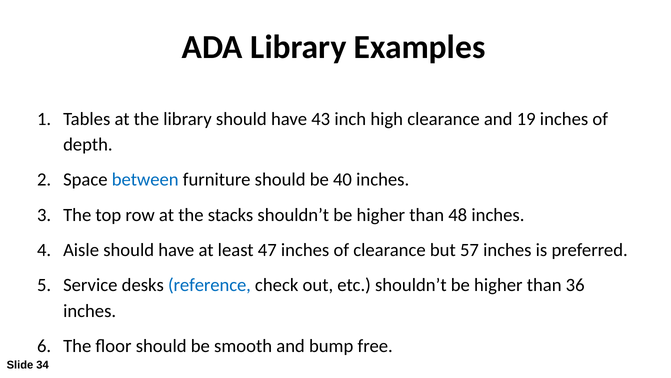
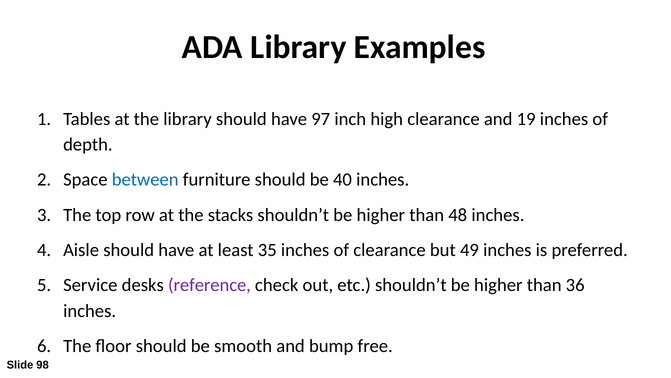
43: 43 -> 97 (321, 119)
47: 47 -> 35 (267, 250)
57: 57 -> 49 (469, 250)
reference colour: blue -> purple (209, 285)
34: 34 -> 98 (43, 365)
